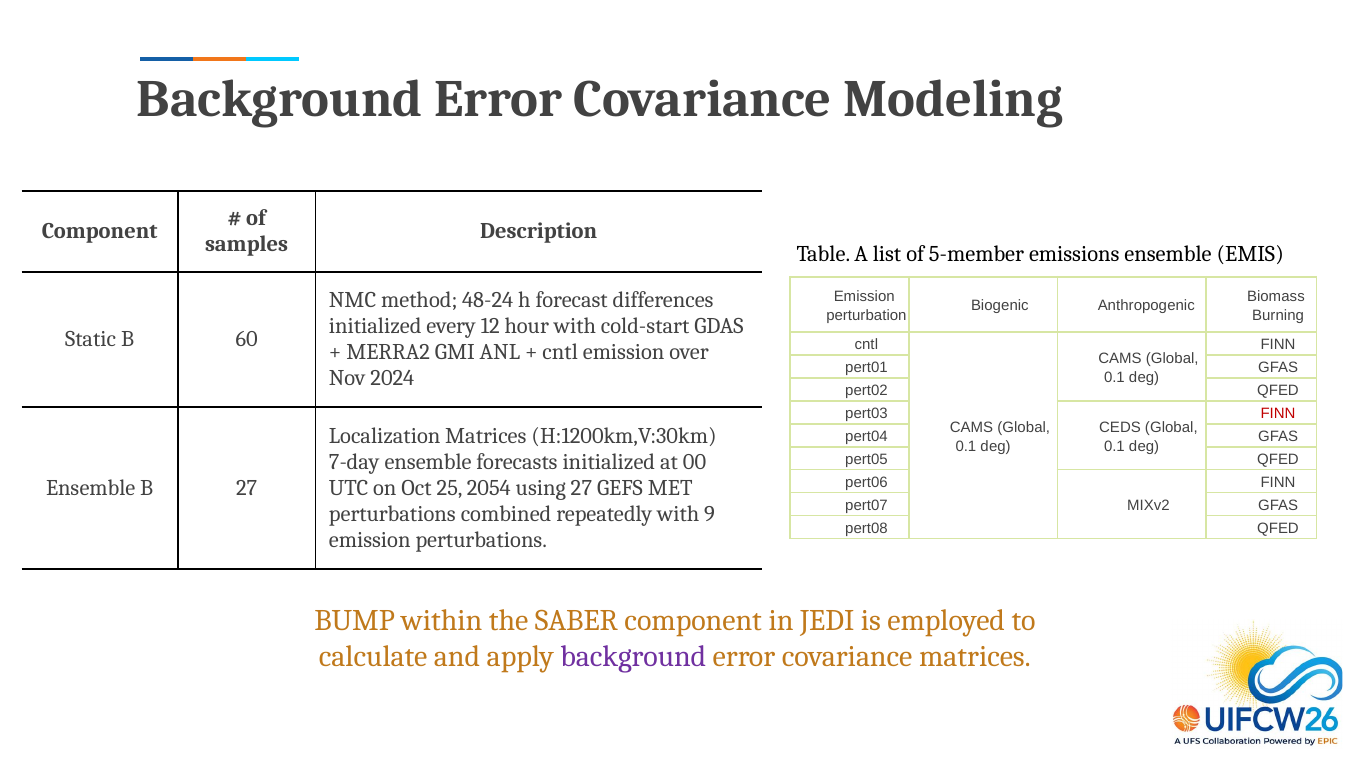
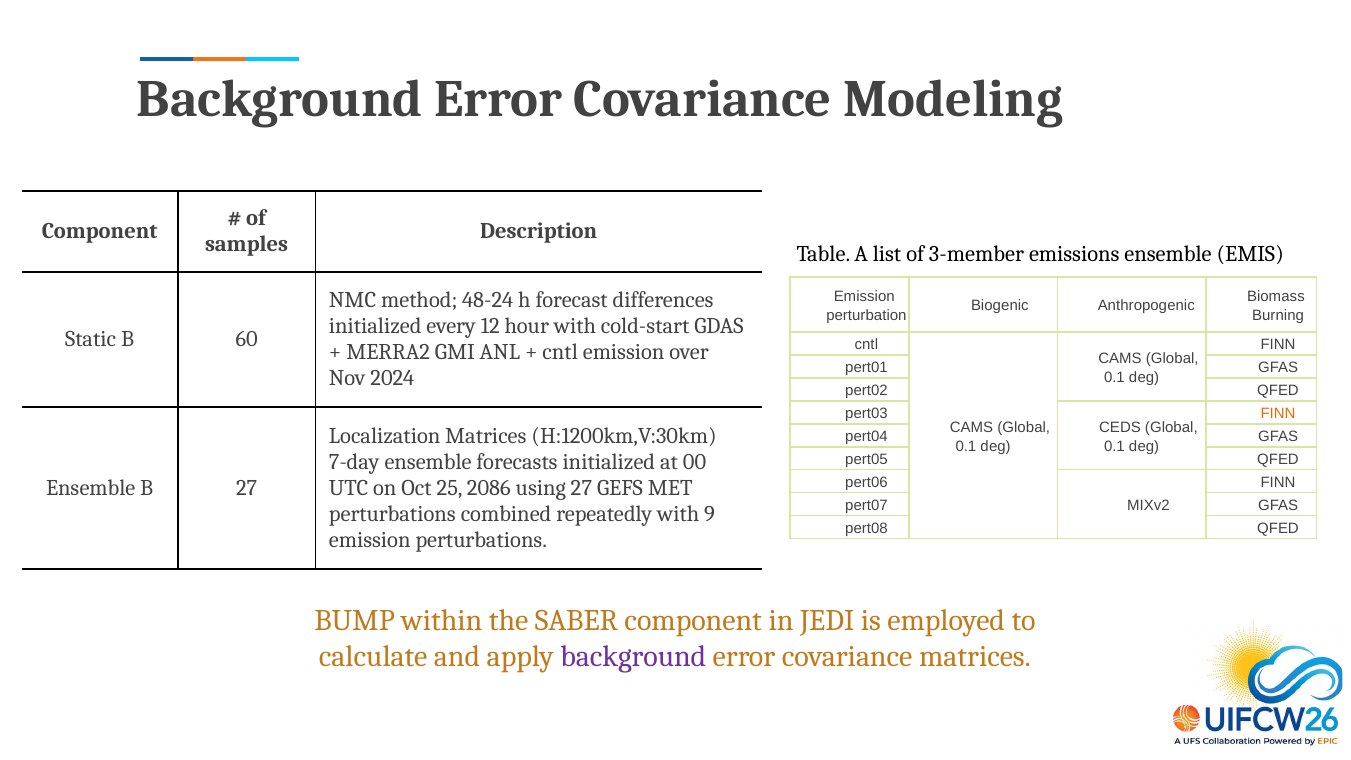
5-member: 5-member -> 3-member (976, 254)
FINN colour: red -> orange (1278, 414)
2054: 2054 -> 2086 (489, 488)
